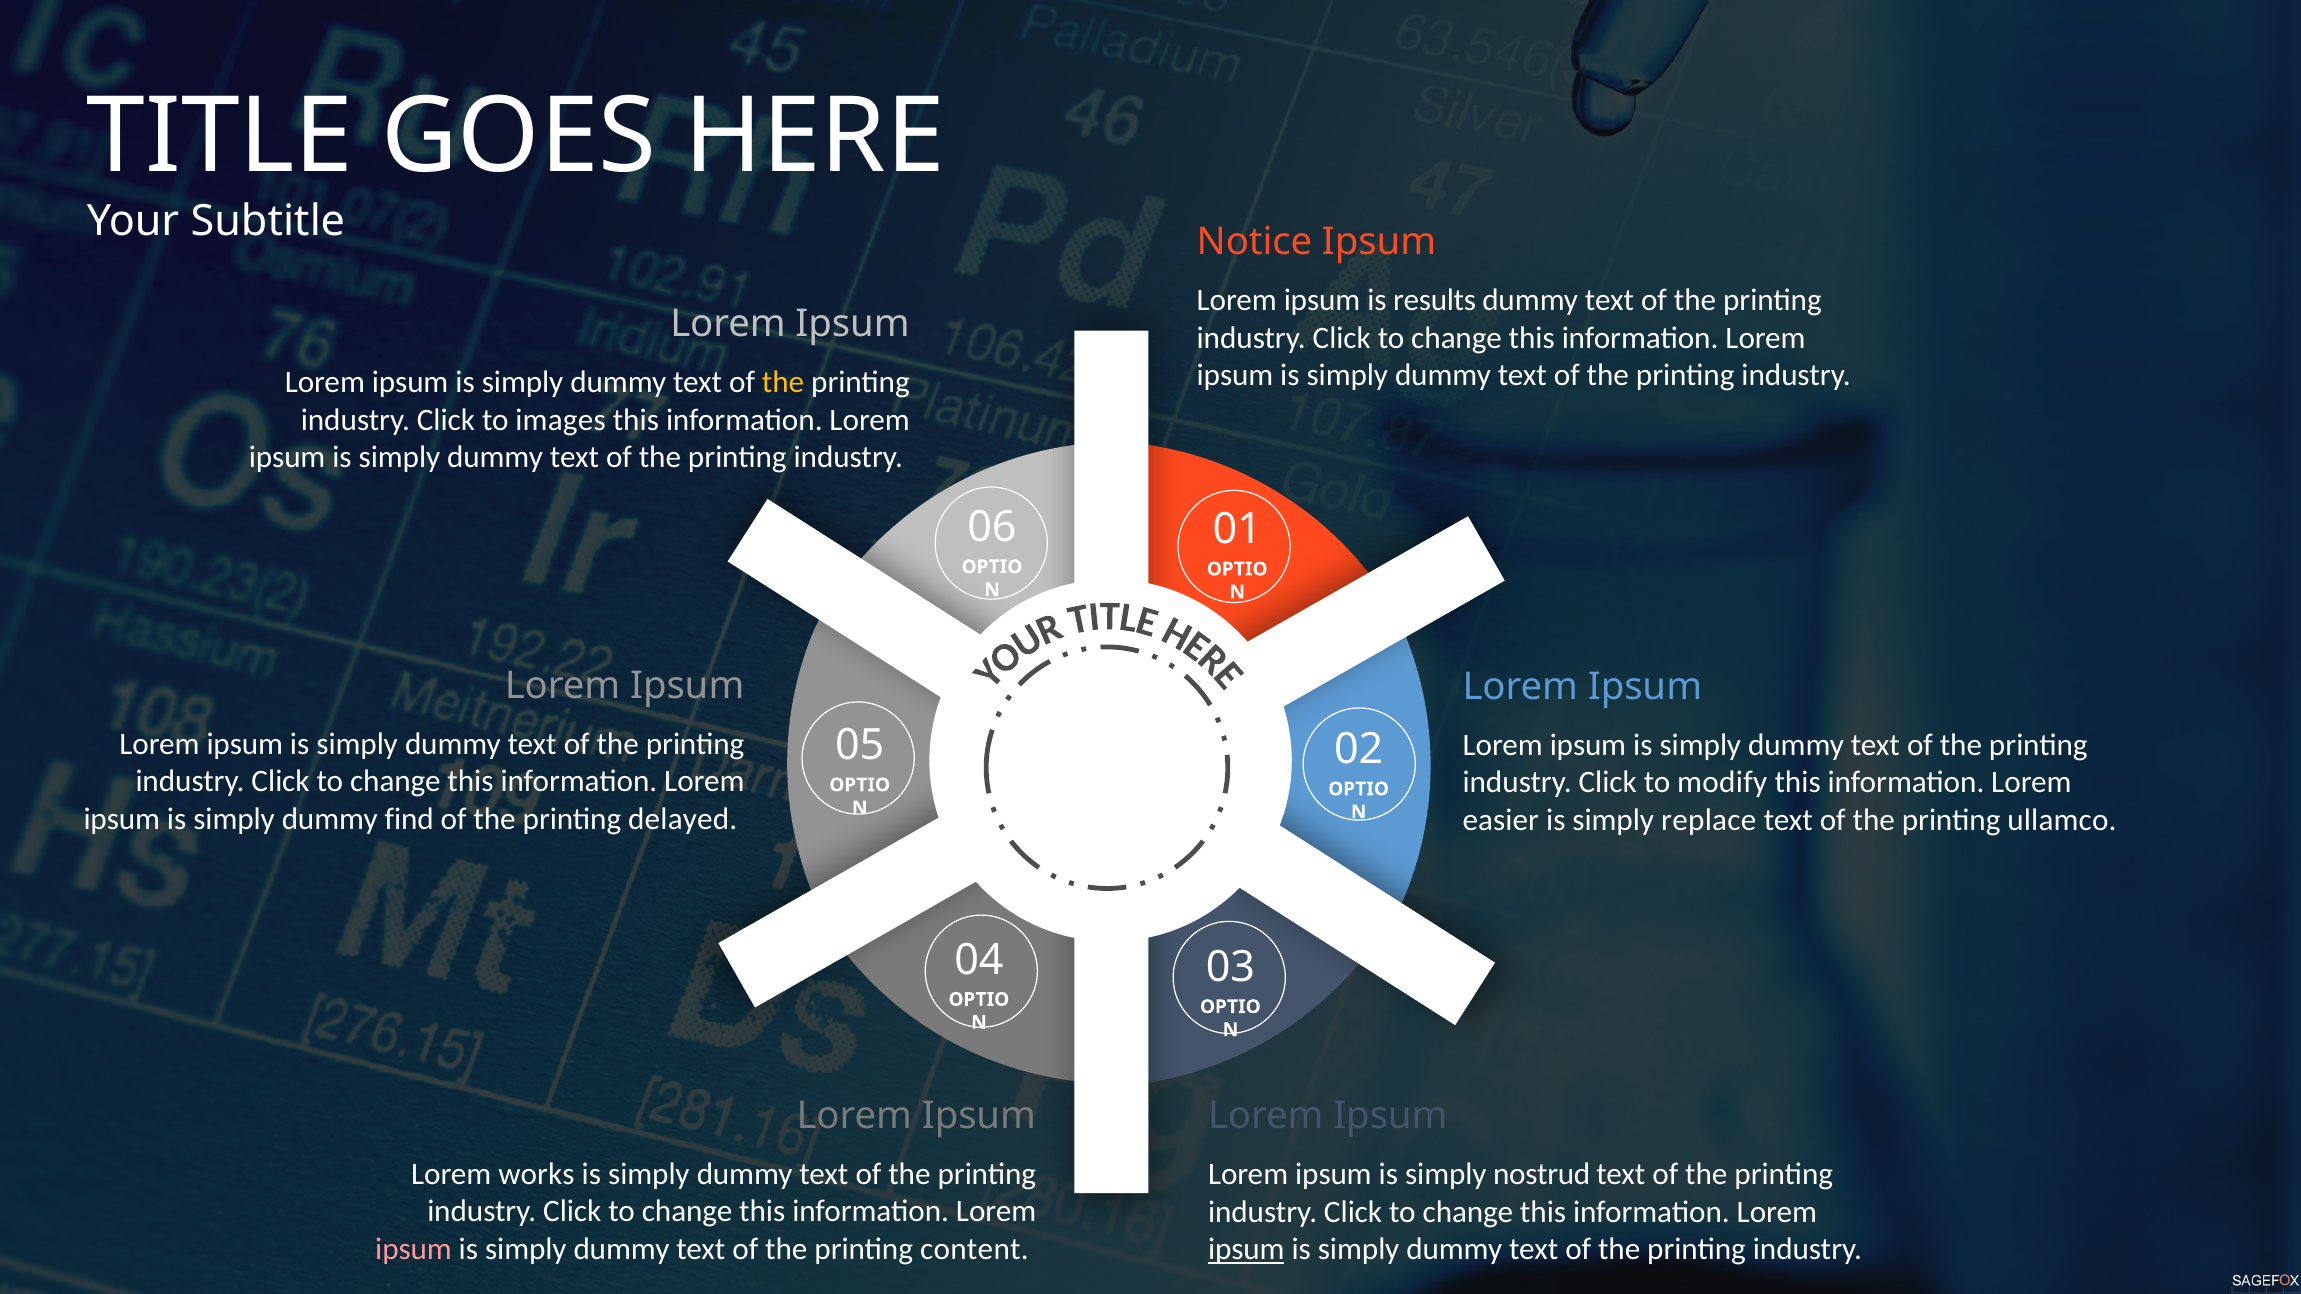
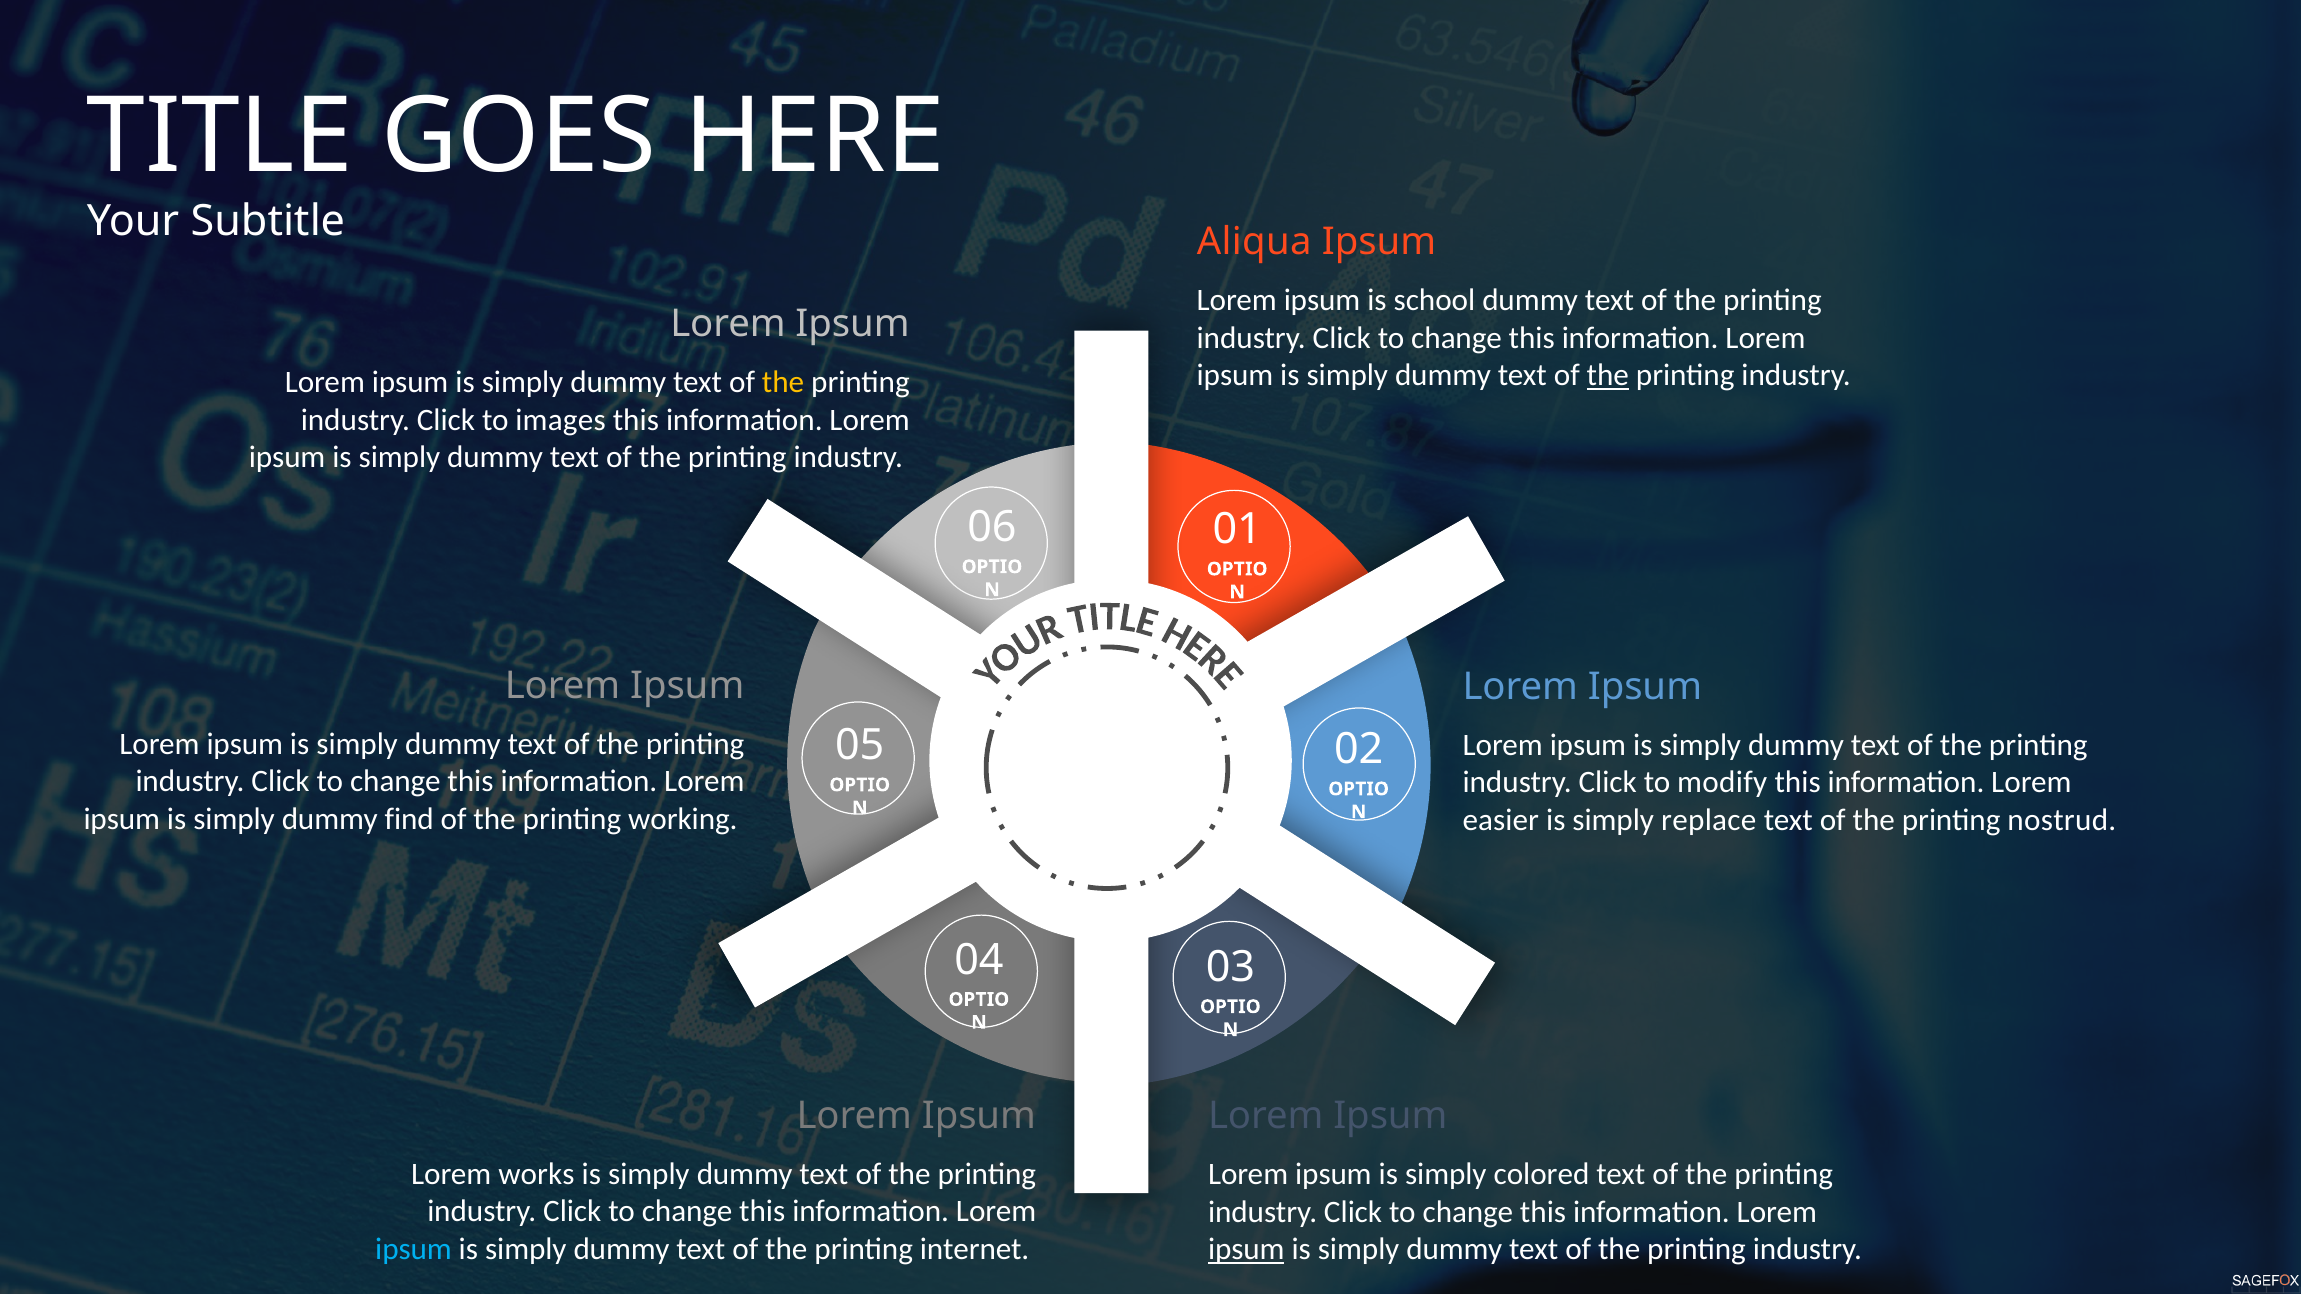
Notice: Notice -> Aliqua (1254, 242)
results: results -> school (1434, 301)
the underline: none -> present (1608, 376)
delayed: delayed -> working (683, 819)
ullamco: ullamco -> nostrud (2062, 820)
nostrud: nostrud -> colored (1542, 1175)
ipsum colour: pink -> light blue (414, 1249)
content: content -> internet (975, 1249)
